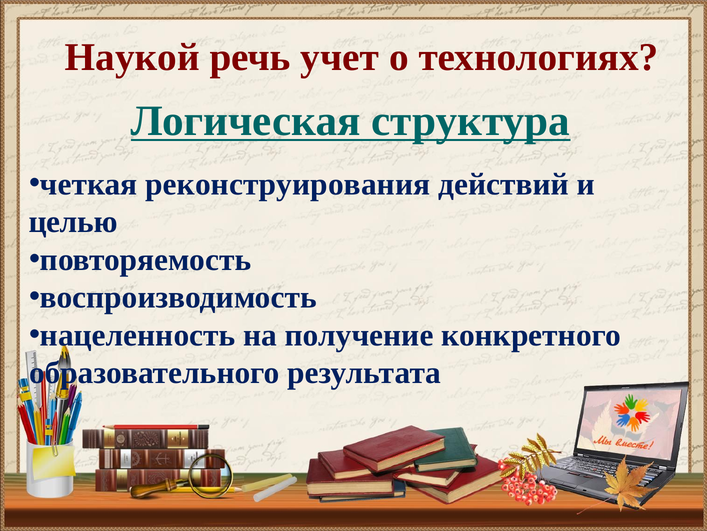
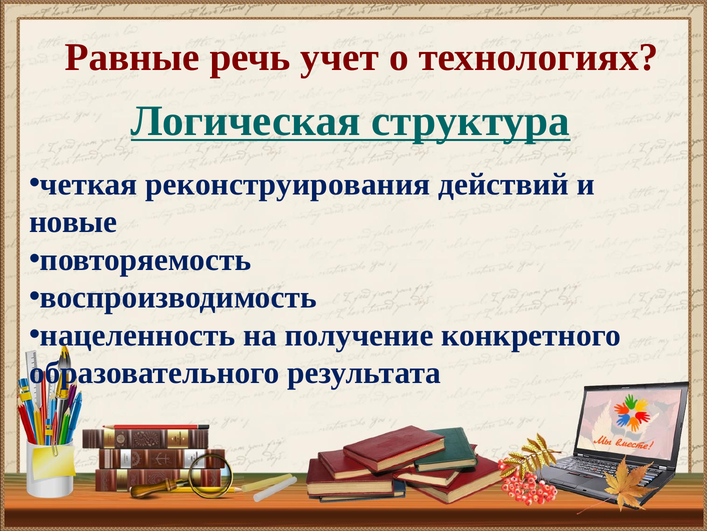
Наукой: Наукой -> Равные (132, 57)
целью: целью -> новые (73, 222)
